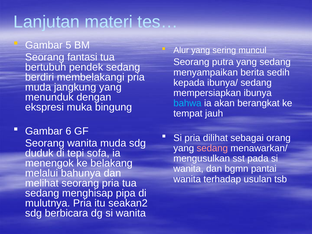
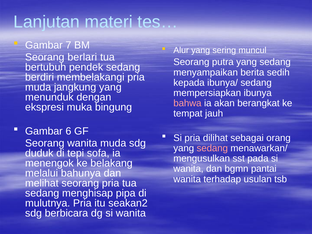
5: 5 -> 7 (68, 45)
fantasi: fantasi -> berlari (82, 57)
bahwa colour: light blue -> pink (187, 103)
